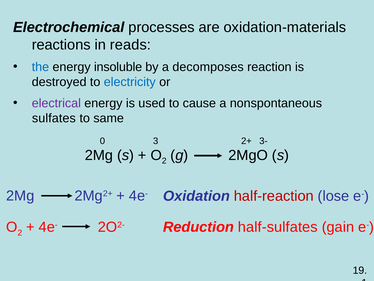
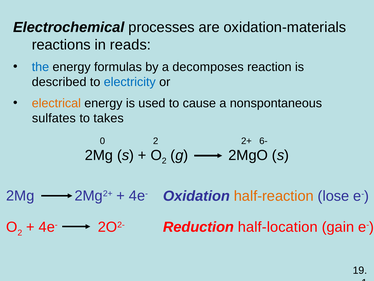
insoluble: insoluble -> formulas (118, 67)
destroyed: destroyed -> described (59, 82)
electrical colour: purple -> orange (56, 103)
same: same -> takes (109, 118)
0 3: 3 -> 2 (156, 141)
3-: 3- -> 6- (263, 141)
half-reaction colour: red -> orange (274, 196)
half-sulfates: half-sulfates -> half-location (278, 227)
